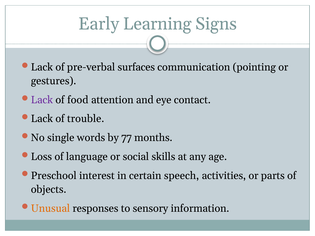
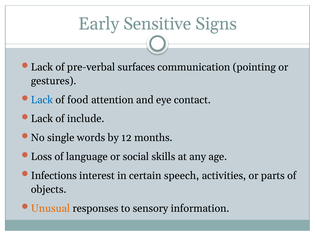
Learning: Learning -> Sensitive (157, 24)
Lack colour: purple -> blue (42, 100)
trouble: trouble -> include (86, 119)
77: 77 -> 12 (126, 138)
Preschool: Preschool -> Infections (54, 176)
